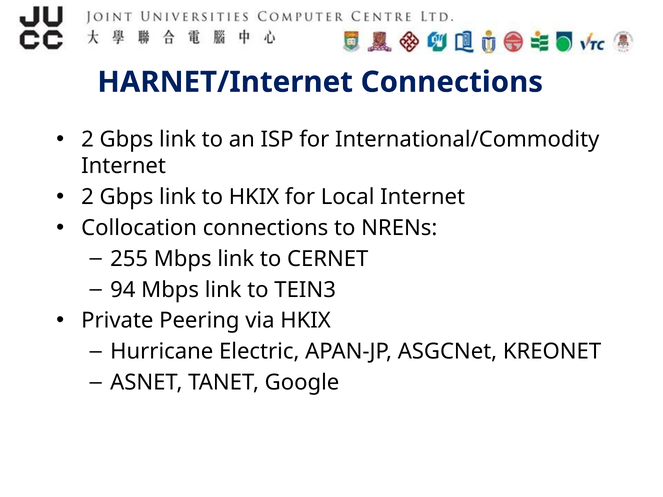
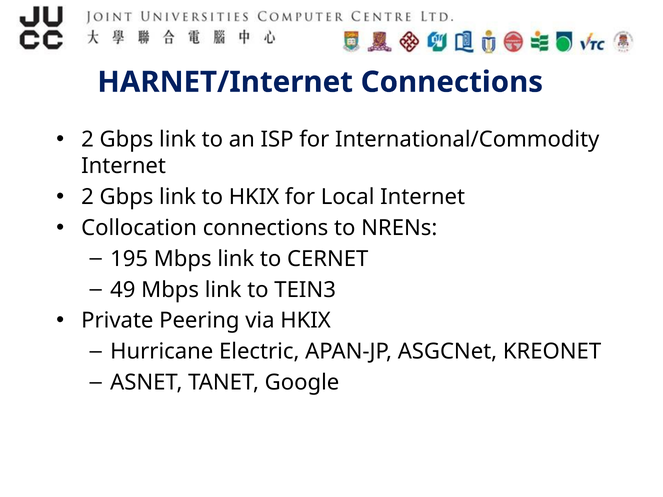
255: 255 -> 195 (129, 259)
94: 94 -> 49 (123, 290)
